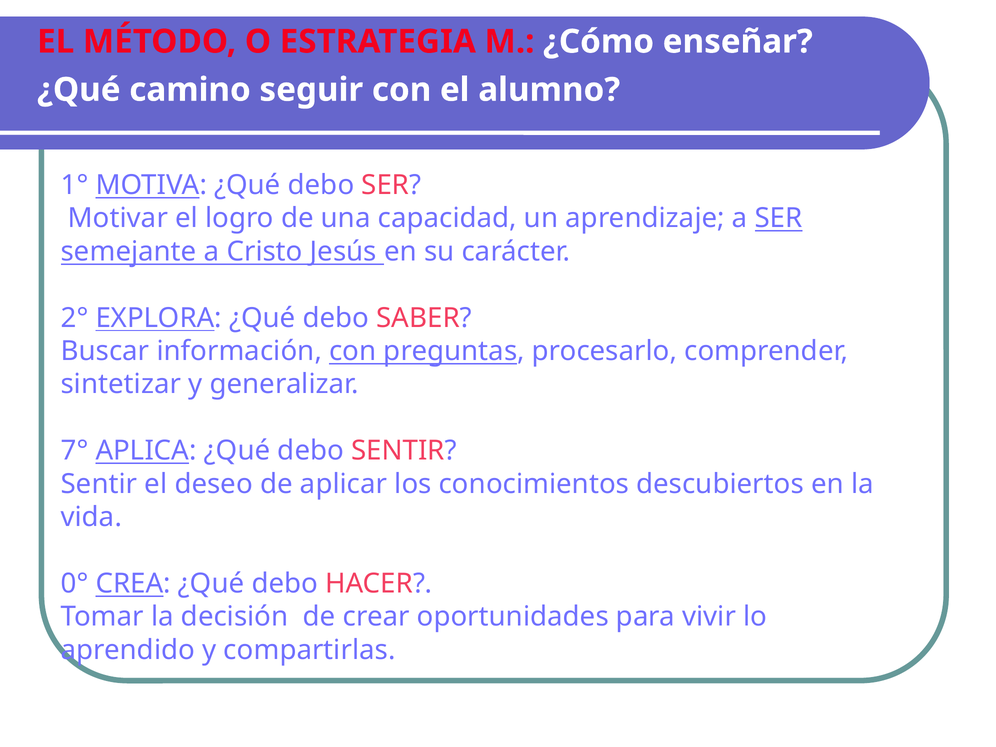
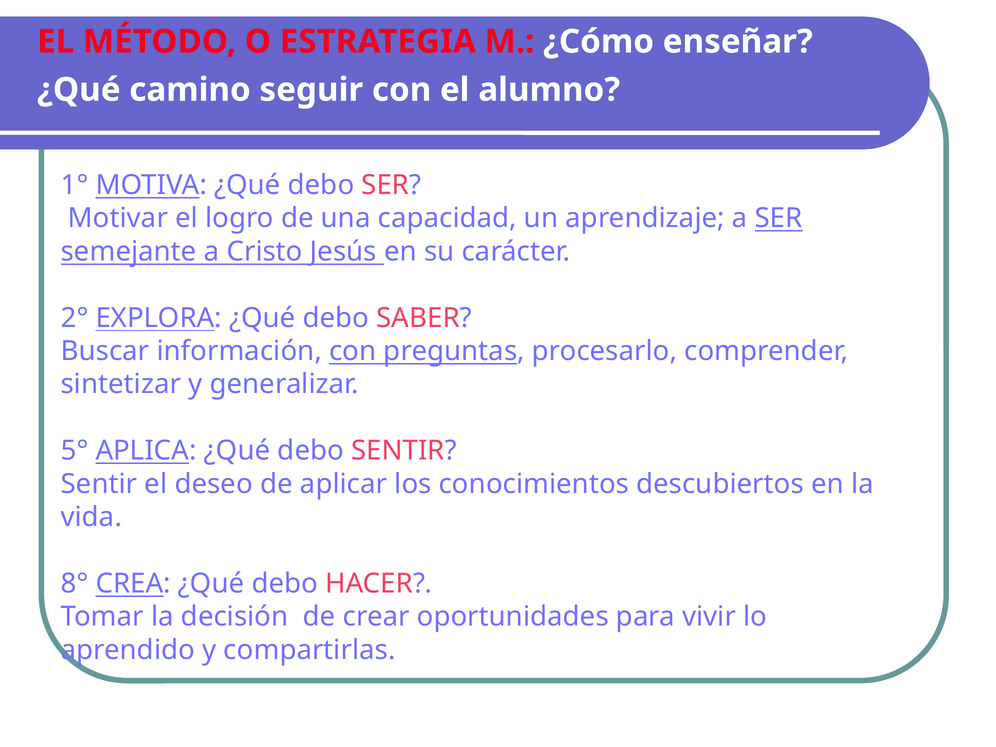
7°: 7° -> 5° (75, 451)
0°: 0° -> 8° (75, 584)
